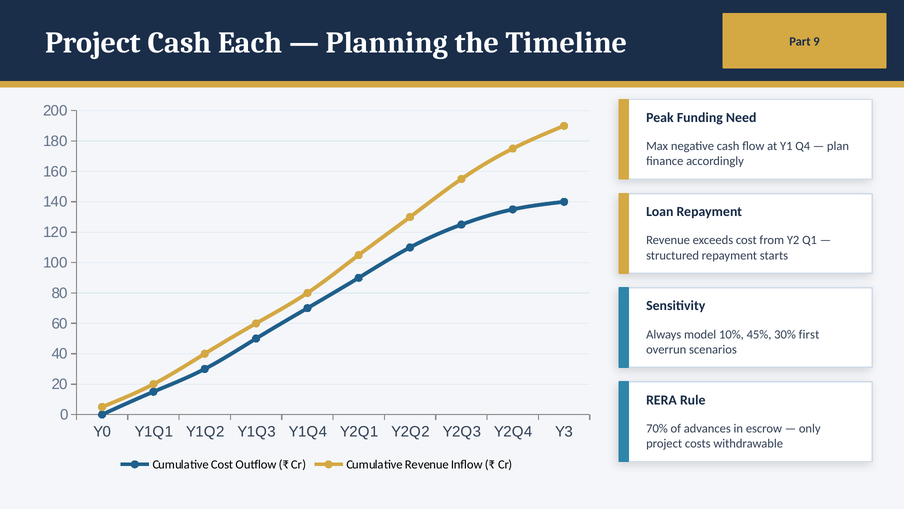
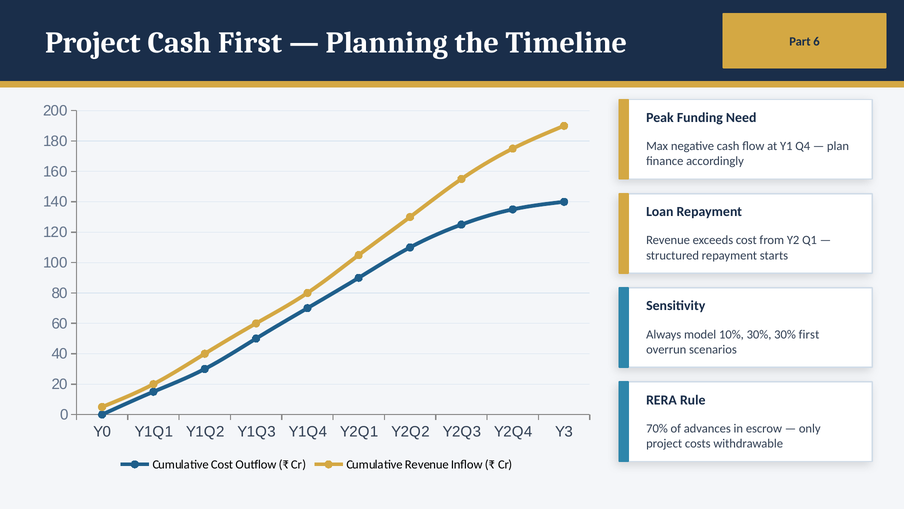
Cash Each: Each -> First (250, 43)
9: 9 -> 6 (817, 42)
10% 45%: 45% -> 30% (759, 334)
